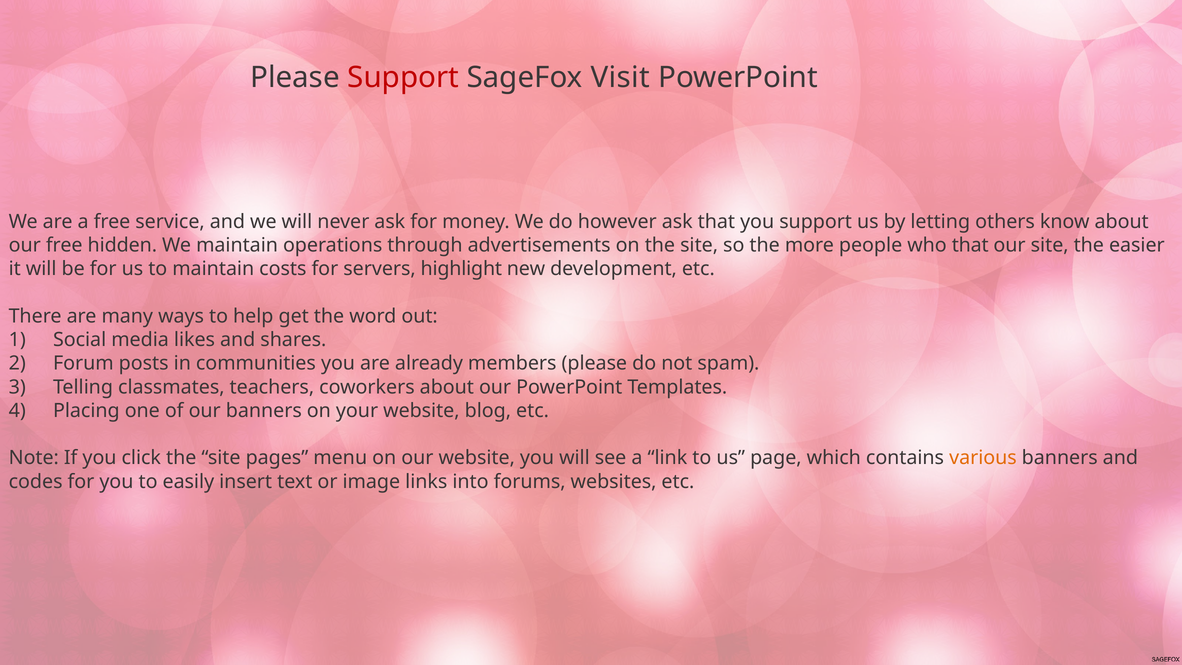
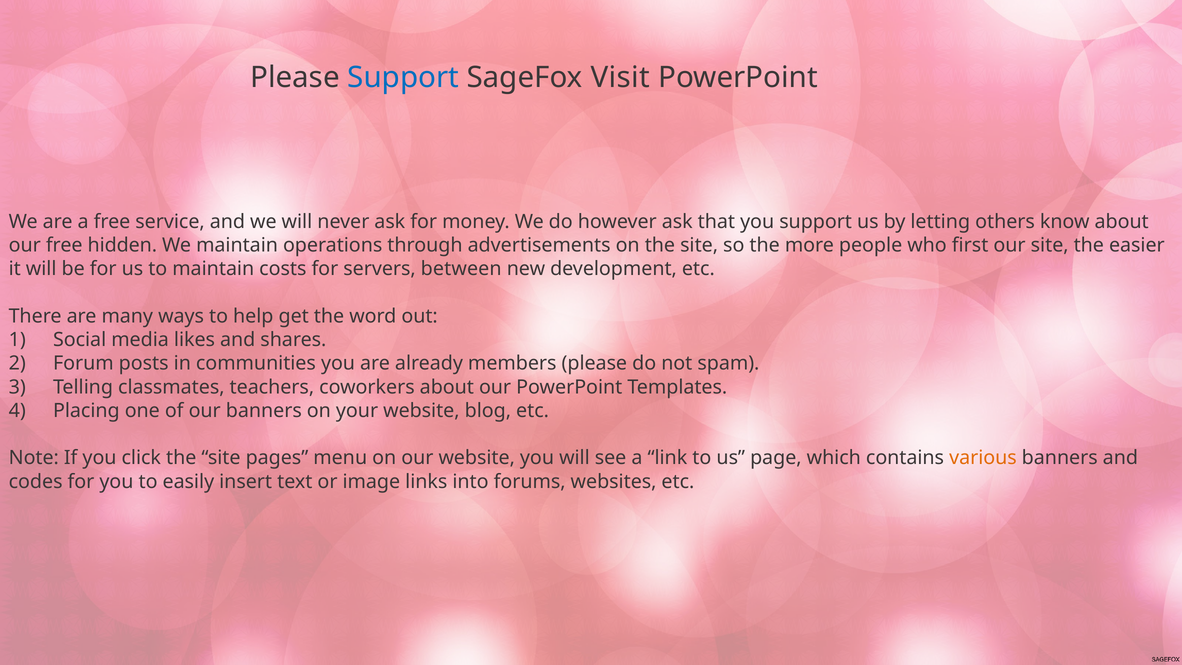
Support colour: red -> blue (403, 77)
who that: that -> first (970, 245)
highlight: highlight -> between (461, 269)
